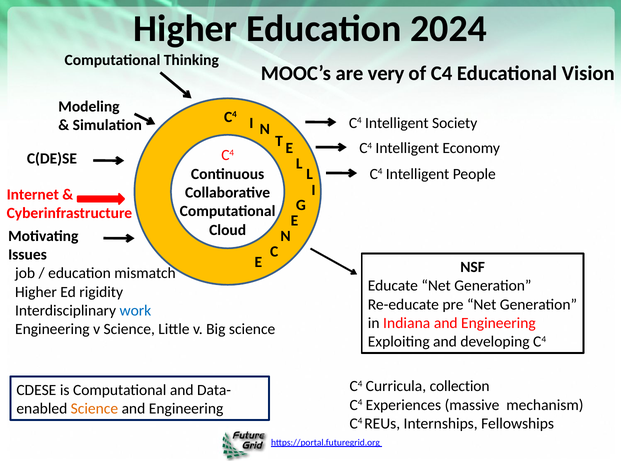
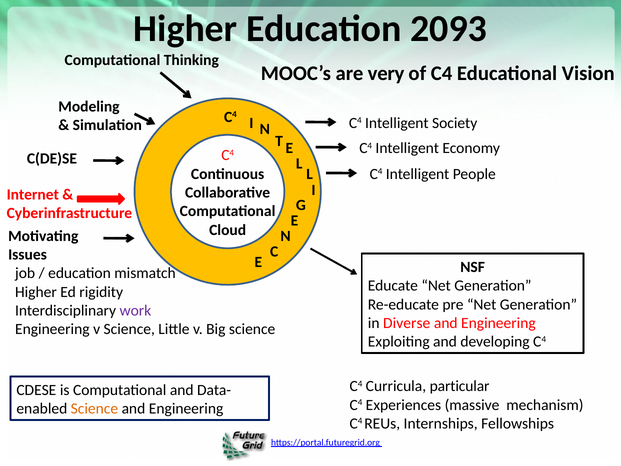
2024: 2024 -> 2093 (449, 29)
work colour: blue -> purple (135, 310)
Indiana: Indiana -> Diverse (407, 323)
collection: collection -> particular (460, 386)
